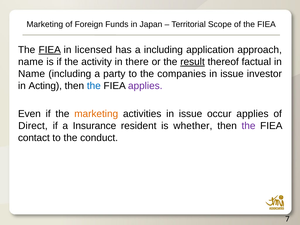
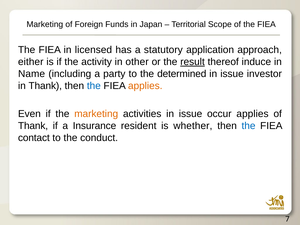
FIEA underline: present -> none (50, 50)
a including: including -> statutory (163, 50)
name: name -> either (31, 62)
there: there -> other (137, 62)
factual: factual -> induce (256, 62)
companies: companies -> determined (182, 74)
in Acting: Acting -> Thank (45, 86)
applies colour: purple -> orange (145, 86)
Direct: Direct -> Thank (33, 126)
the colour: purple -> blue (249, 126)
